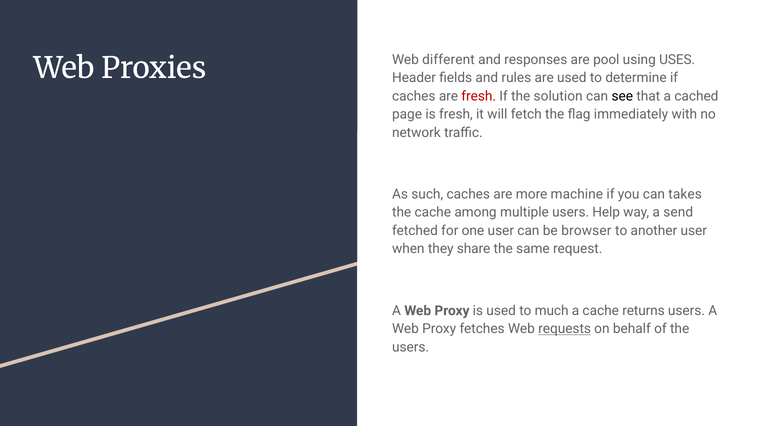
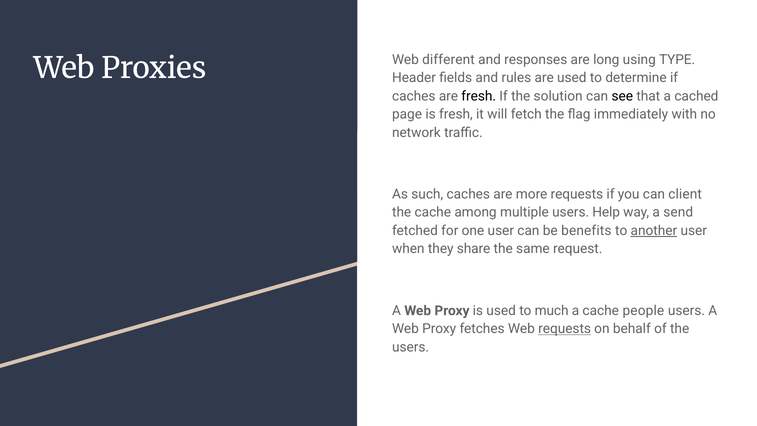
pool: pool -> long (606, 59)
USES: USES -> TYPE (677, 59)
fresh colour: red -> black (479, 96)
more machine: machine -> requests (577, 194)
takes: takes -> client (685, 194)
browser: browser -> benefits (586, 231)
another underline: none -> present (654, 231)
returns: returns -> people (643, 311)
